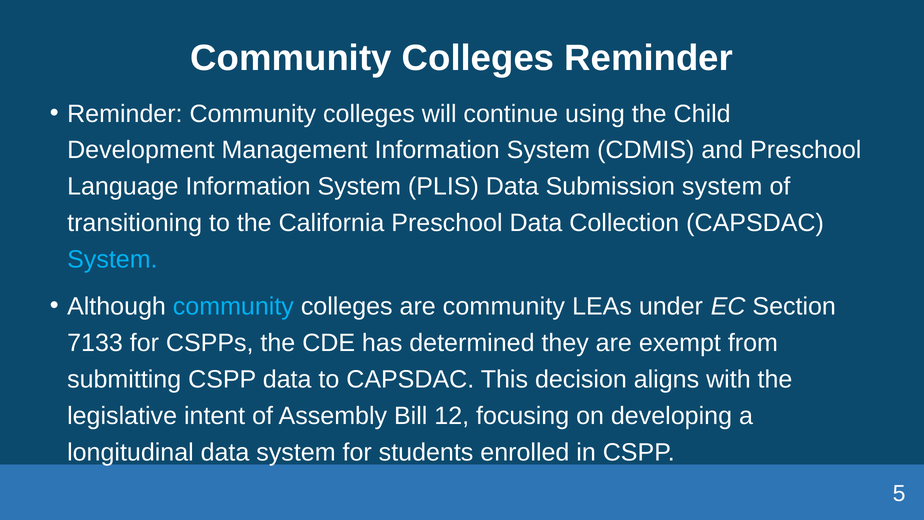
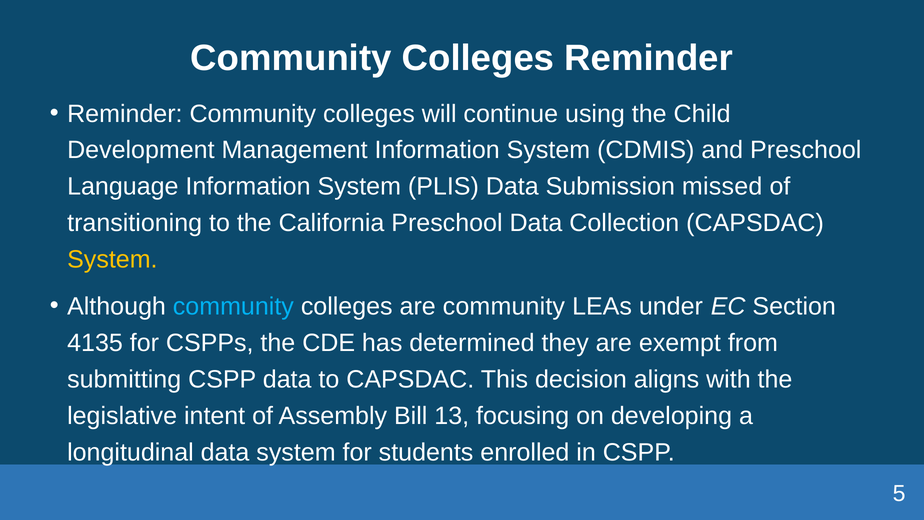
Submission system: system -> missed (722, 187)
System colour: light blue -> yellow (112, 260)
7133: 7133 -> 4135 (95, 343)
12: 12 -> 13 (452, 416)
